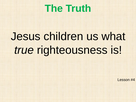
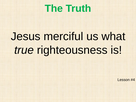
children: children -> merciful (63, 36)
